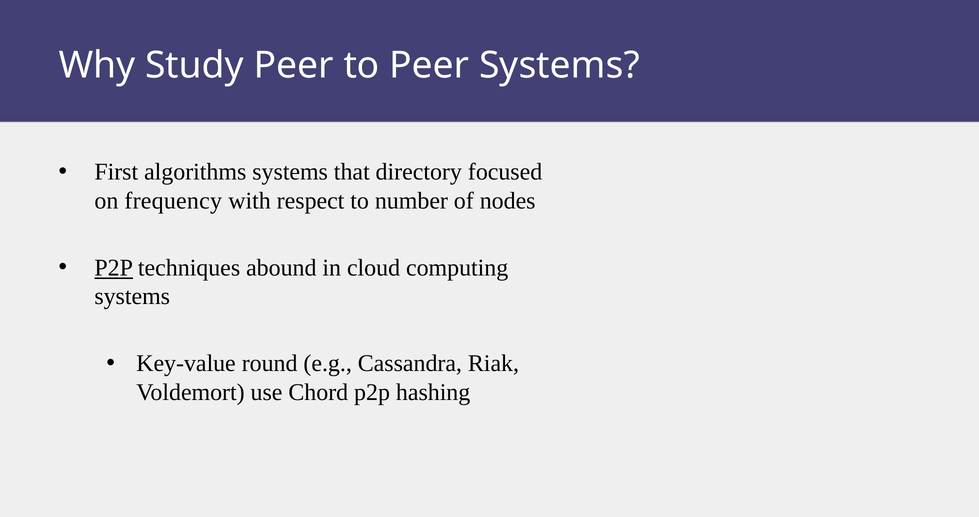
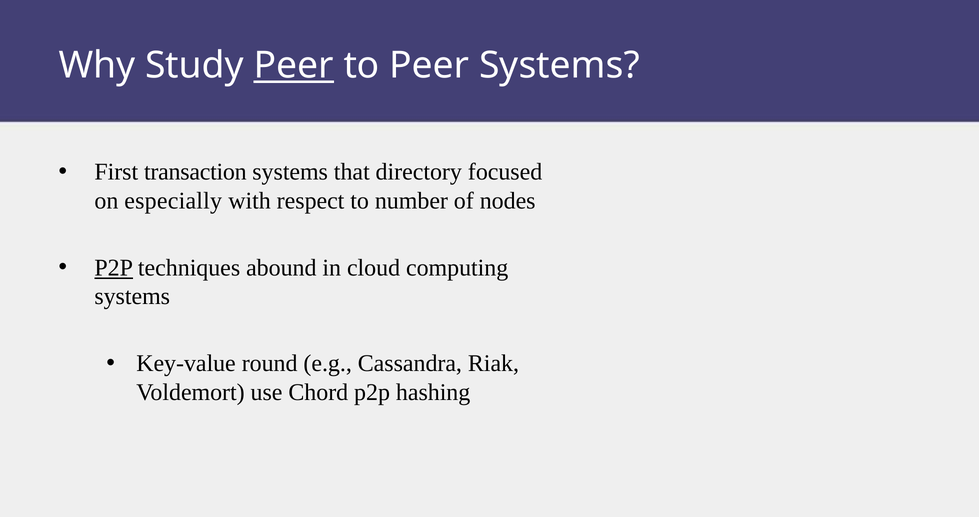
Peer underline: none -> present (294, 66)
algorithms: algorithms -> transaction (195, 172)
frequency: frequency -> especially (173, 201)
